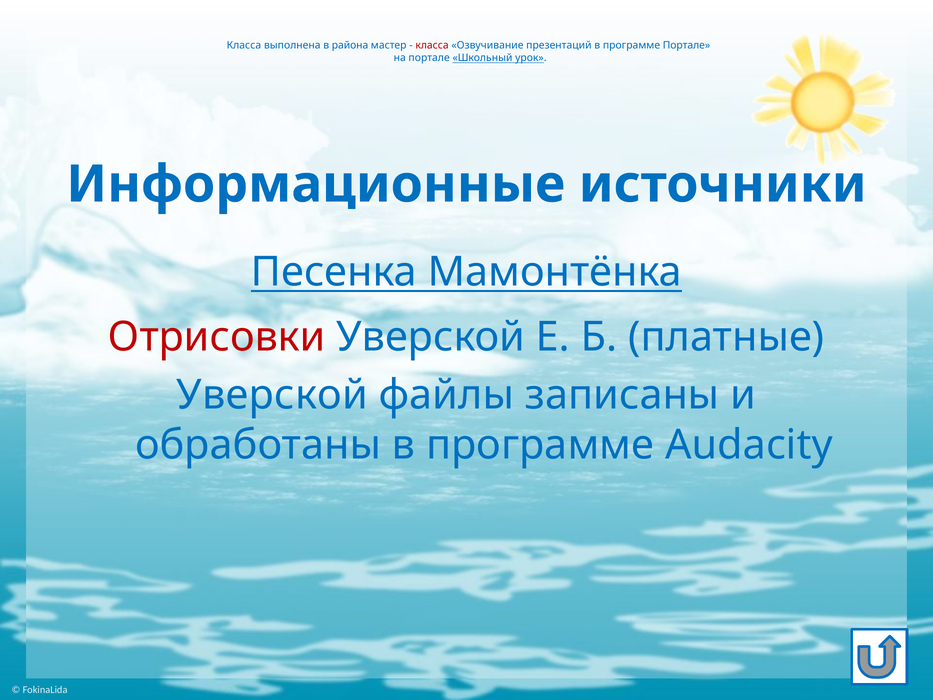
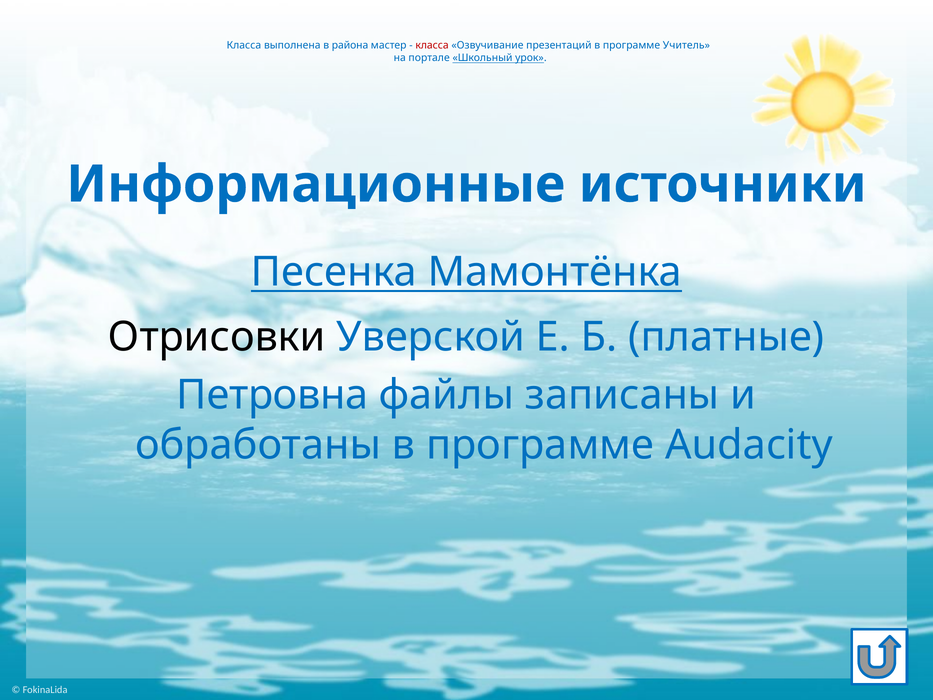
программе Портале: Портале -> Учитель (686, 45)
Отрисовки colour: red -> black (217, 337)
Уверской: Уверской -> Петровна (272, 395)
